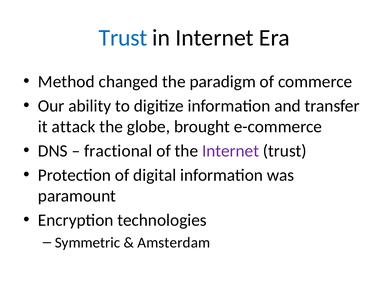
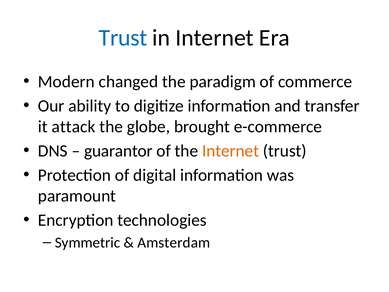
Method: Method -> Modern (66, 82)
fractional: fractional -> guarantor (118, 151)
Internet colour: purple -> orange (231, 151)
